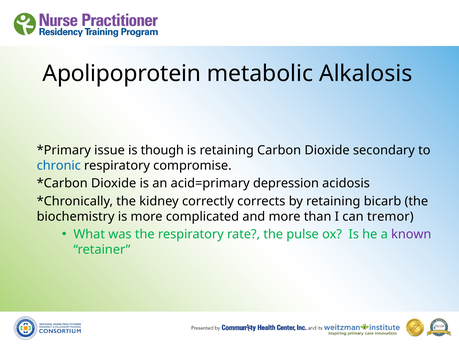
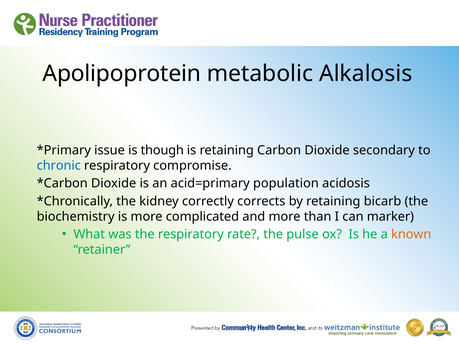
depression: depression -> population (286, 184)
tremor: tremor -> marker (390, 217)
known colour: purple -> orange (411, 235)
